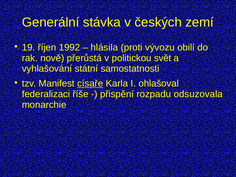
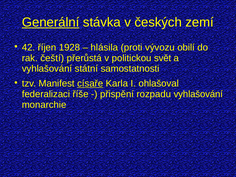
Generální underline: none -> present (51, 22)
19: 19 -> 42 (28, 47)
1992: 1992 -> 1928 (69, 47)
nově: nově -> čeští (52, 58)
rozpadu odsuzovala: odsuzovala -> vyhlašování (198, 94)
